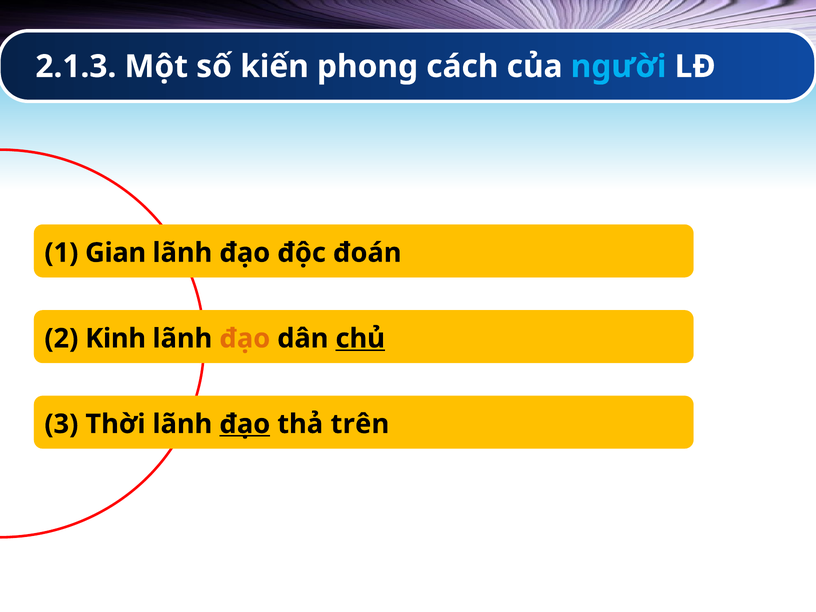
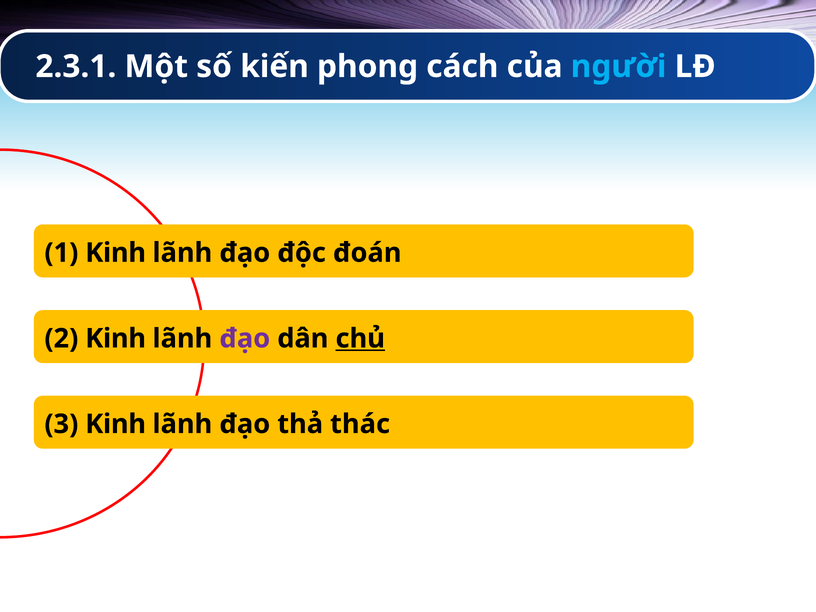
2.1.3: 2.1.3 -> 2.3.1 (76, 67)
1 Gian: Gian -> Kinh (116, 253)
đạo colour: orange -> purple (245, 338)
3 Thời: Thời -> Kinh (116, 424)
đạo underline: present -> none (245, 424)
trên: trên -> thác (360, 424)
